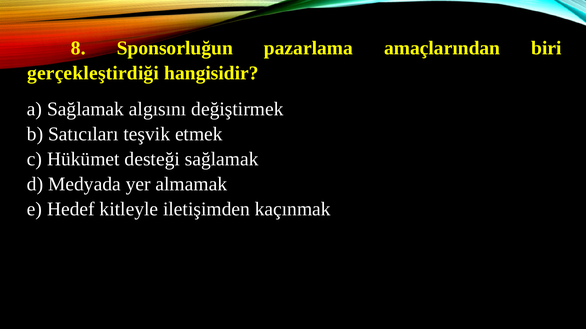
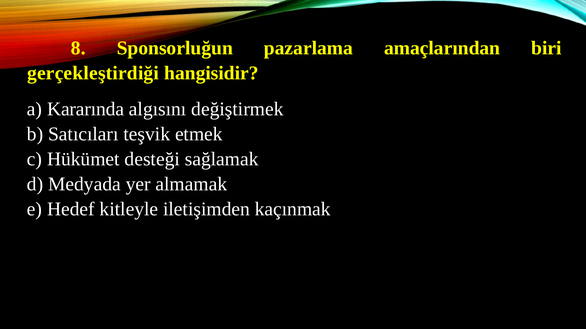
a Sağlamak: Sağlamak -> Kararında (86, 109)
